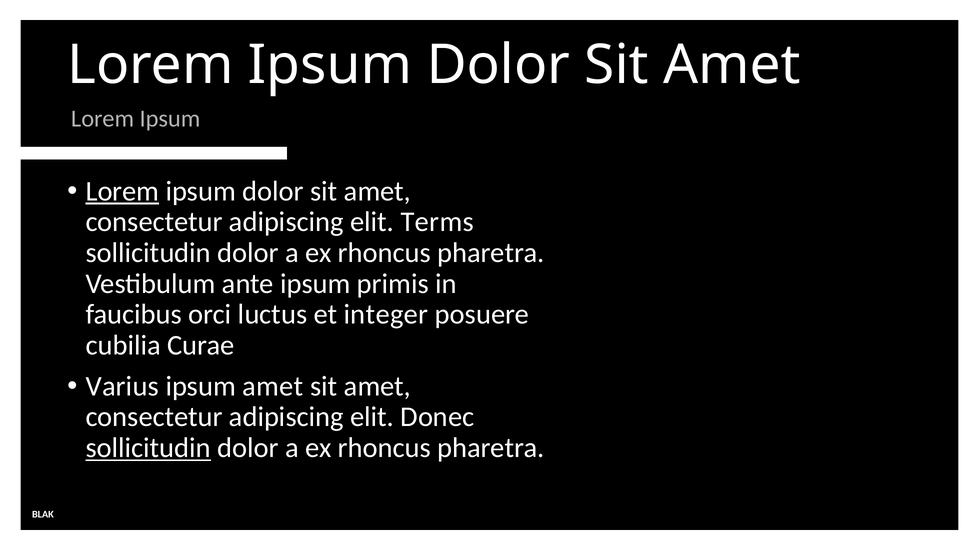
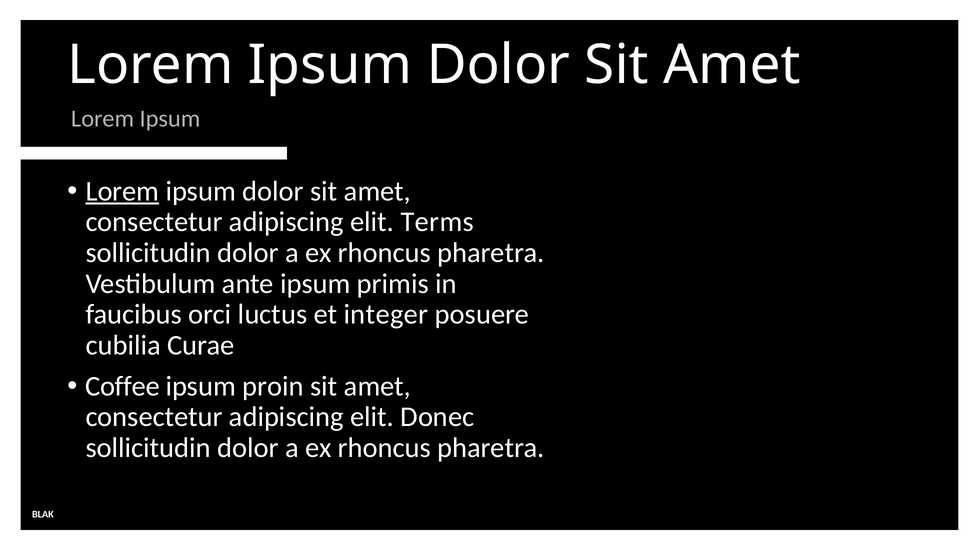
Varius: Varius -> Coffee (123, 387)
ipsum amet: amet -> proin (273, 387)
sollicitudin underline: present -> none (148, 448)
